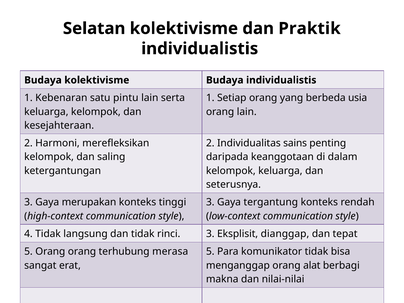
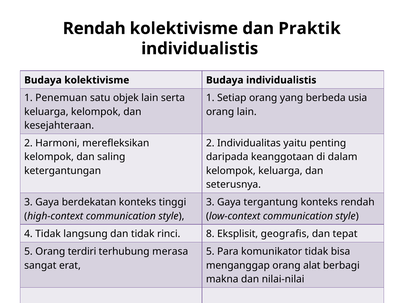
Selatan: Selatan -> Rendah (94, 28)
Kebenaran: Kebenaran -> Penemuan (61, 98)
pintu: pintu -> objek (126, 98)
sains: sains -> yaitu (295, 143)
merupakan: merupakan -> berdekatan (89, 202)
rinci 3: 3 -> 8 (210, 234)
dianggap: dianggap -> geografis (285, 234)
Orang orang: orang -> terdiri (82, 252)
